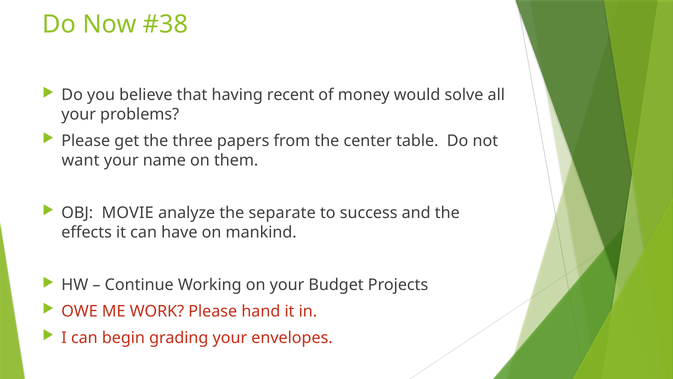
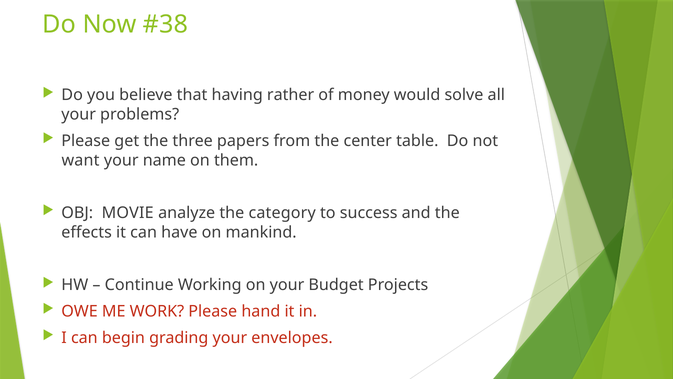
recent: recent -> rather (291, 95)
separate: separate -> category (282, 213)
